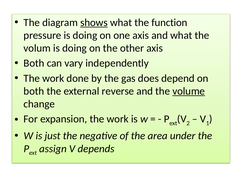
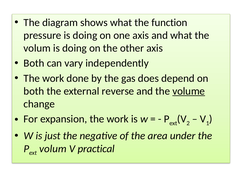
shows underline: present -> none (94, 23)
assign: assign -> volum (53, 149)
depends: depends -> practical (96, 149)
